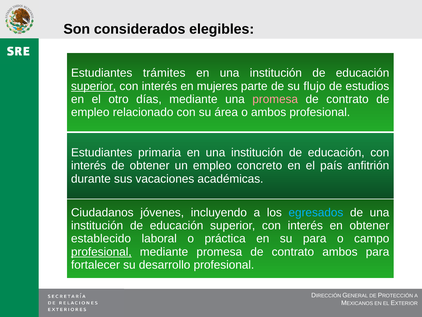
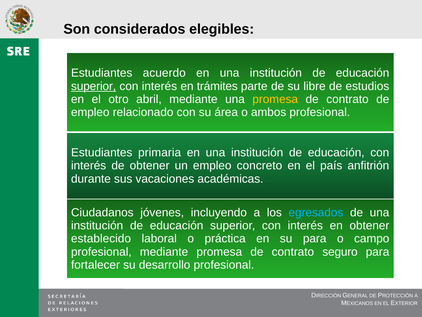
trámites: trámites -> acuerdo (164, 73)
mujeres: mujeres -> trámites (217, 86)
flujo: flujo -> libre (315, 86)
días: días -> abril (149, 99)
promesa colour: pink -> yellow (275, 99)
profesional underline: present -> none (101, 251)
contrato ambos: ambos -> seguro (340, 251)
